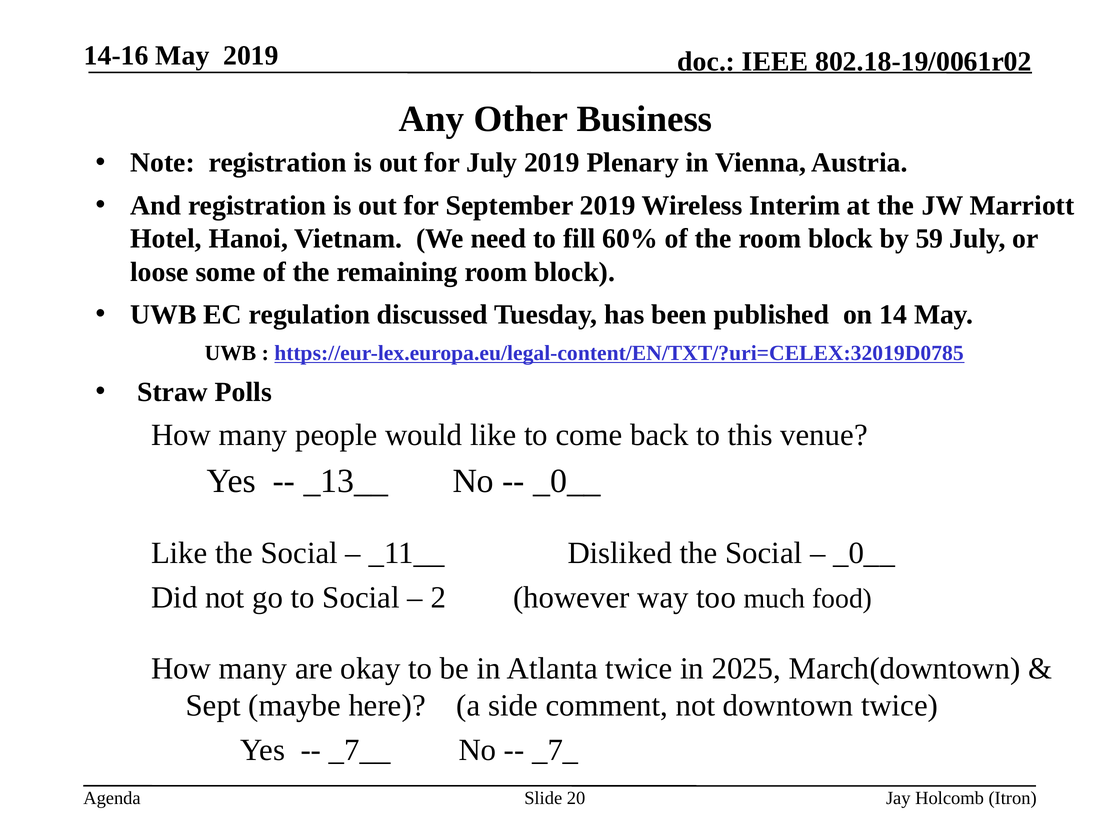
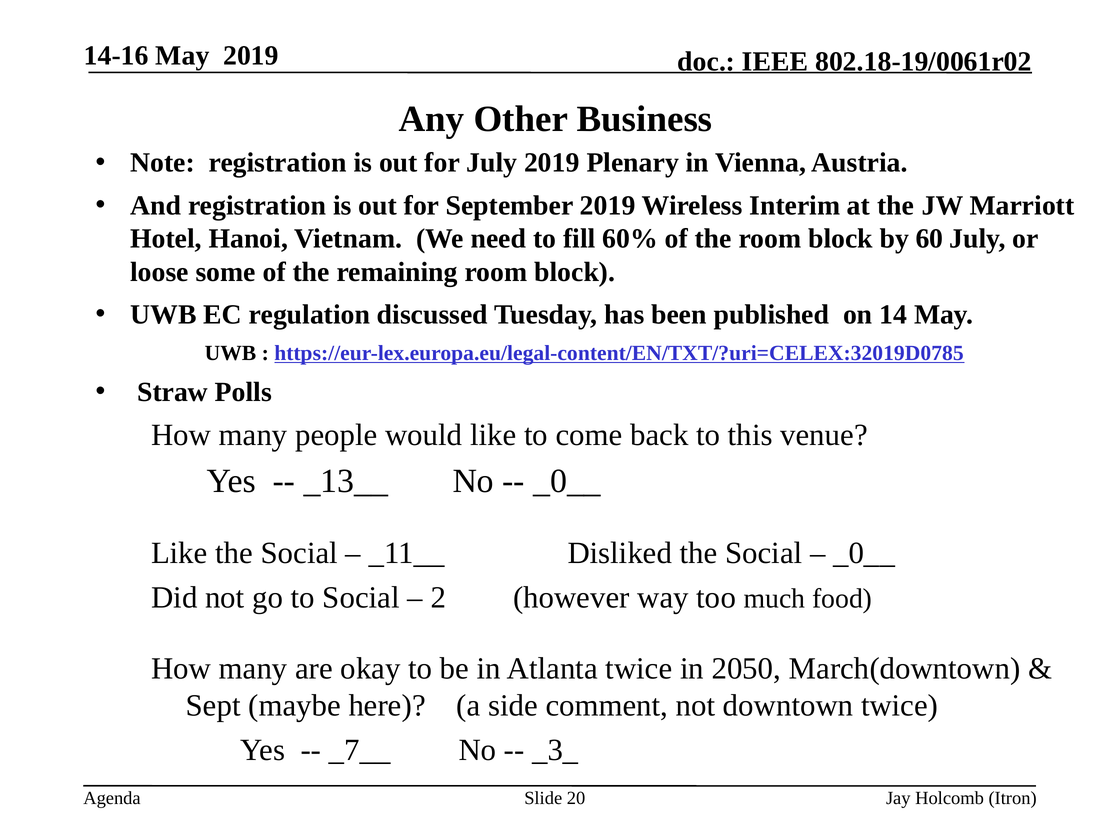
59: 59 -> 60 (929, 239)
2025: 2025 -> 2050 (746, 669)
_7_: _7_ -> _3_ (555, 751)
